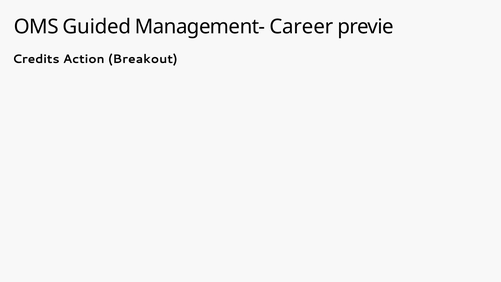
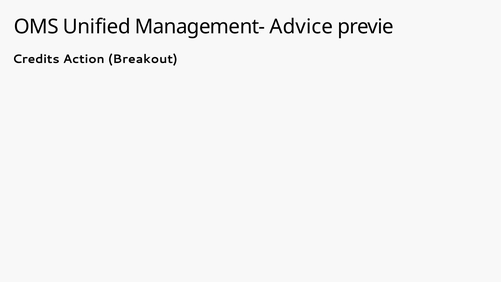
Guided: Guided -> Unified (97, 27)
Career: Career -> Advice (301, 27)
